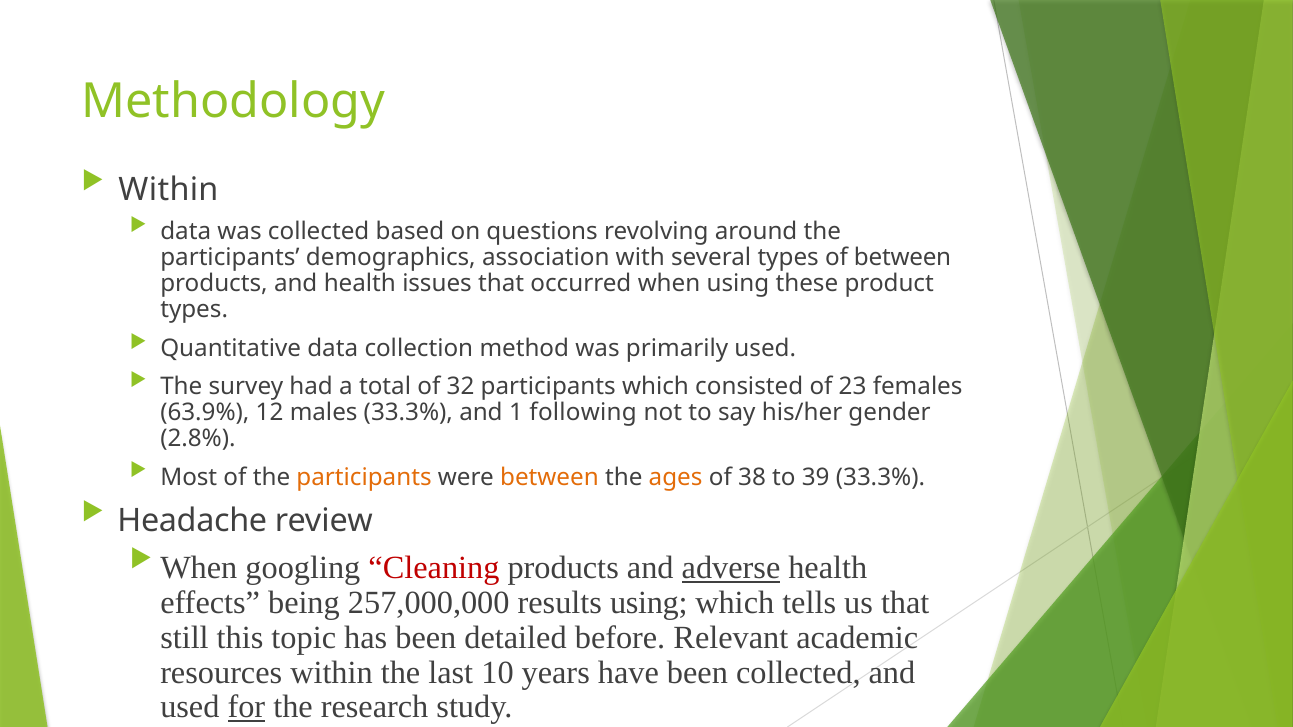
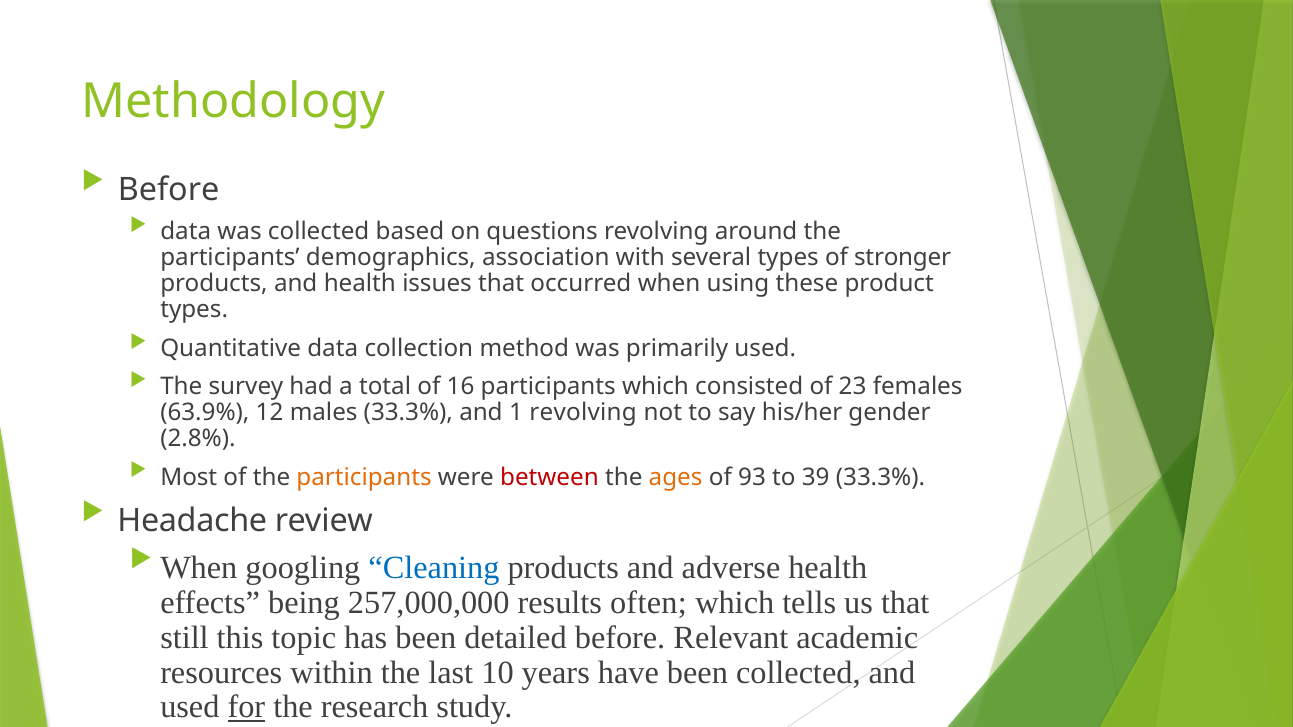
Within: Within -> Before (169, 190)
of between: between -> stronger (903, 258)
32: 32 -> 16 (461, 387)
1 following: following -> revolving (583, 413)
between colour: orange -> red (549, 477)
38: 38 -> 93 (752, 477)
Cleaning colour: red -> blue (434, 568)
adverse underline: present -> none (731, 568)
results using: using -> often (648, 603)
